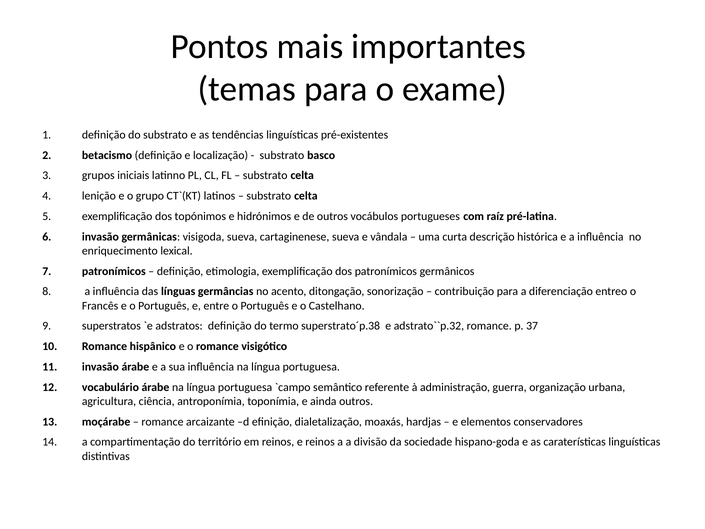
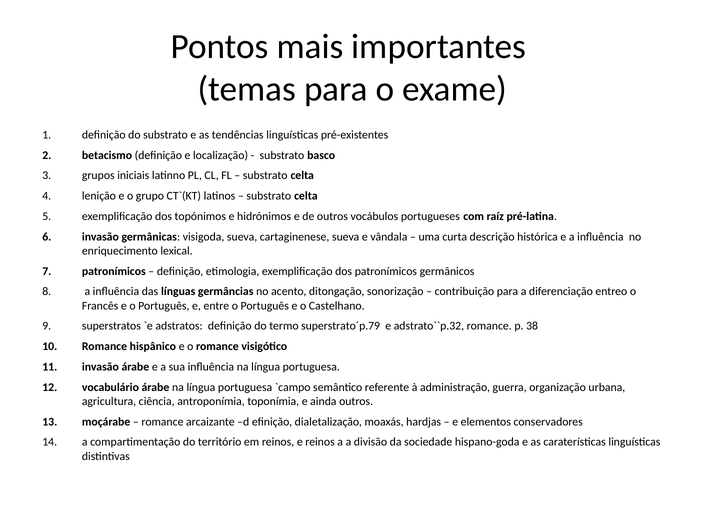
superstrato´p.38: superstrato´p.38 -> superstrato´p.79 (341, 326)
37: 37 -> 38 (532, 326)
